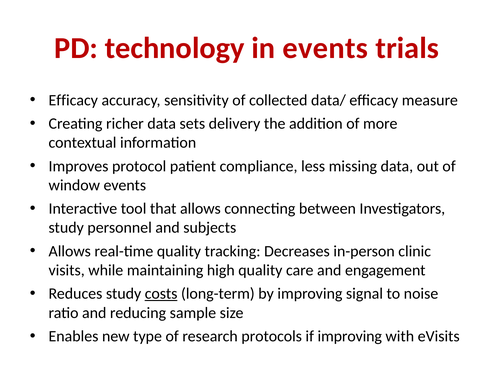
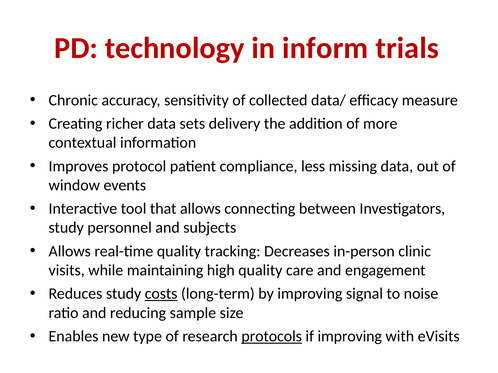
in events: events -> inform (325, 48)
Efficacy: Efficacy -> Chronic (73, 100)
protocols underline: none -> present (272, 337)
